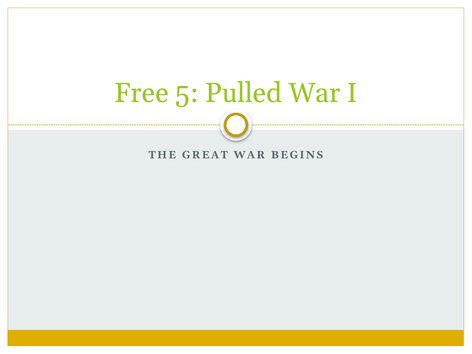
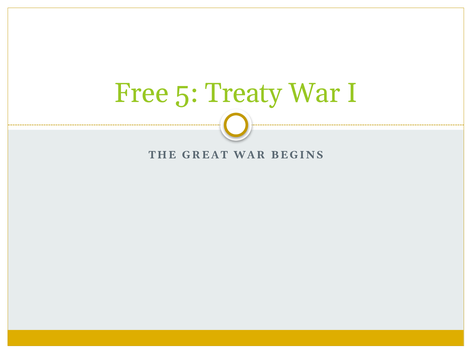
Pulled: Pulled -> Treaty (244, 93)
